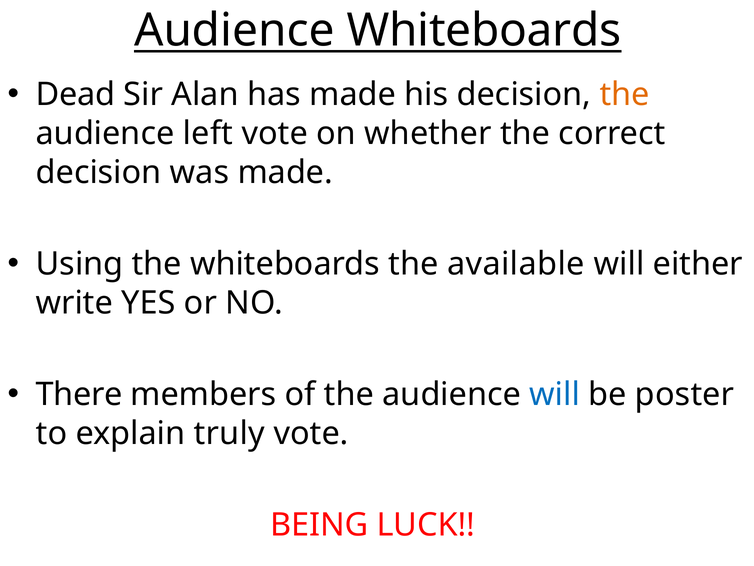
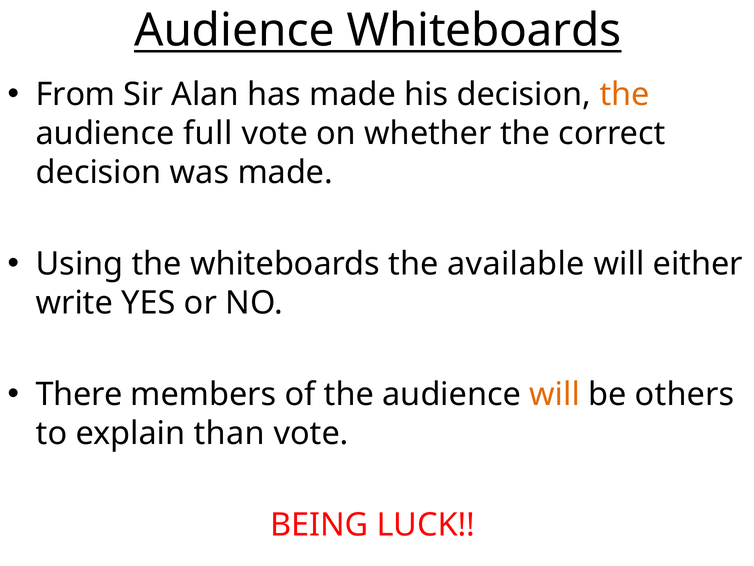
Dead: Dead -> From (76, 95)
left: left -> full (208, 133)
will colour: blue -> orange (555, 394)
poster: poster -> others (685, 394)
truly: truly -> than (229, 433)
